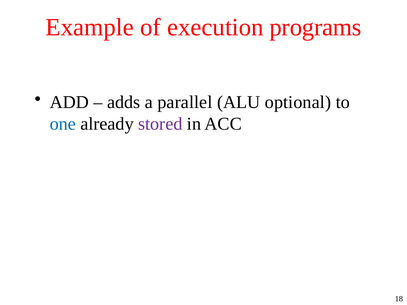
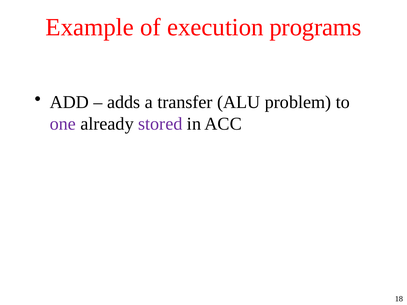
parallel: parallel -> transfer (185, 102)
optional: optional -> problem (298, 102)
one colour: blue -> purple (63, 124)
